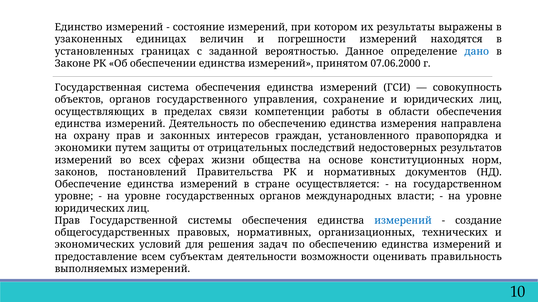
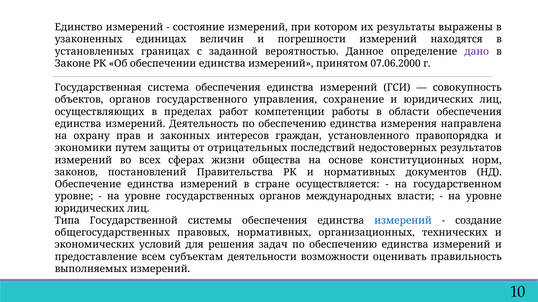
дано colour: blue -> purple (477, 51)
связи: связи -> работ (233, 112)
Прав: Прав -> Типа (67, 221)
